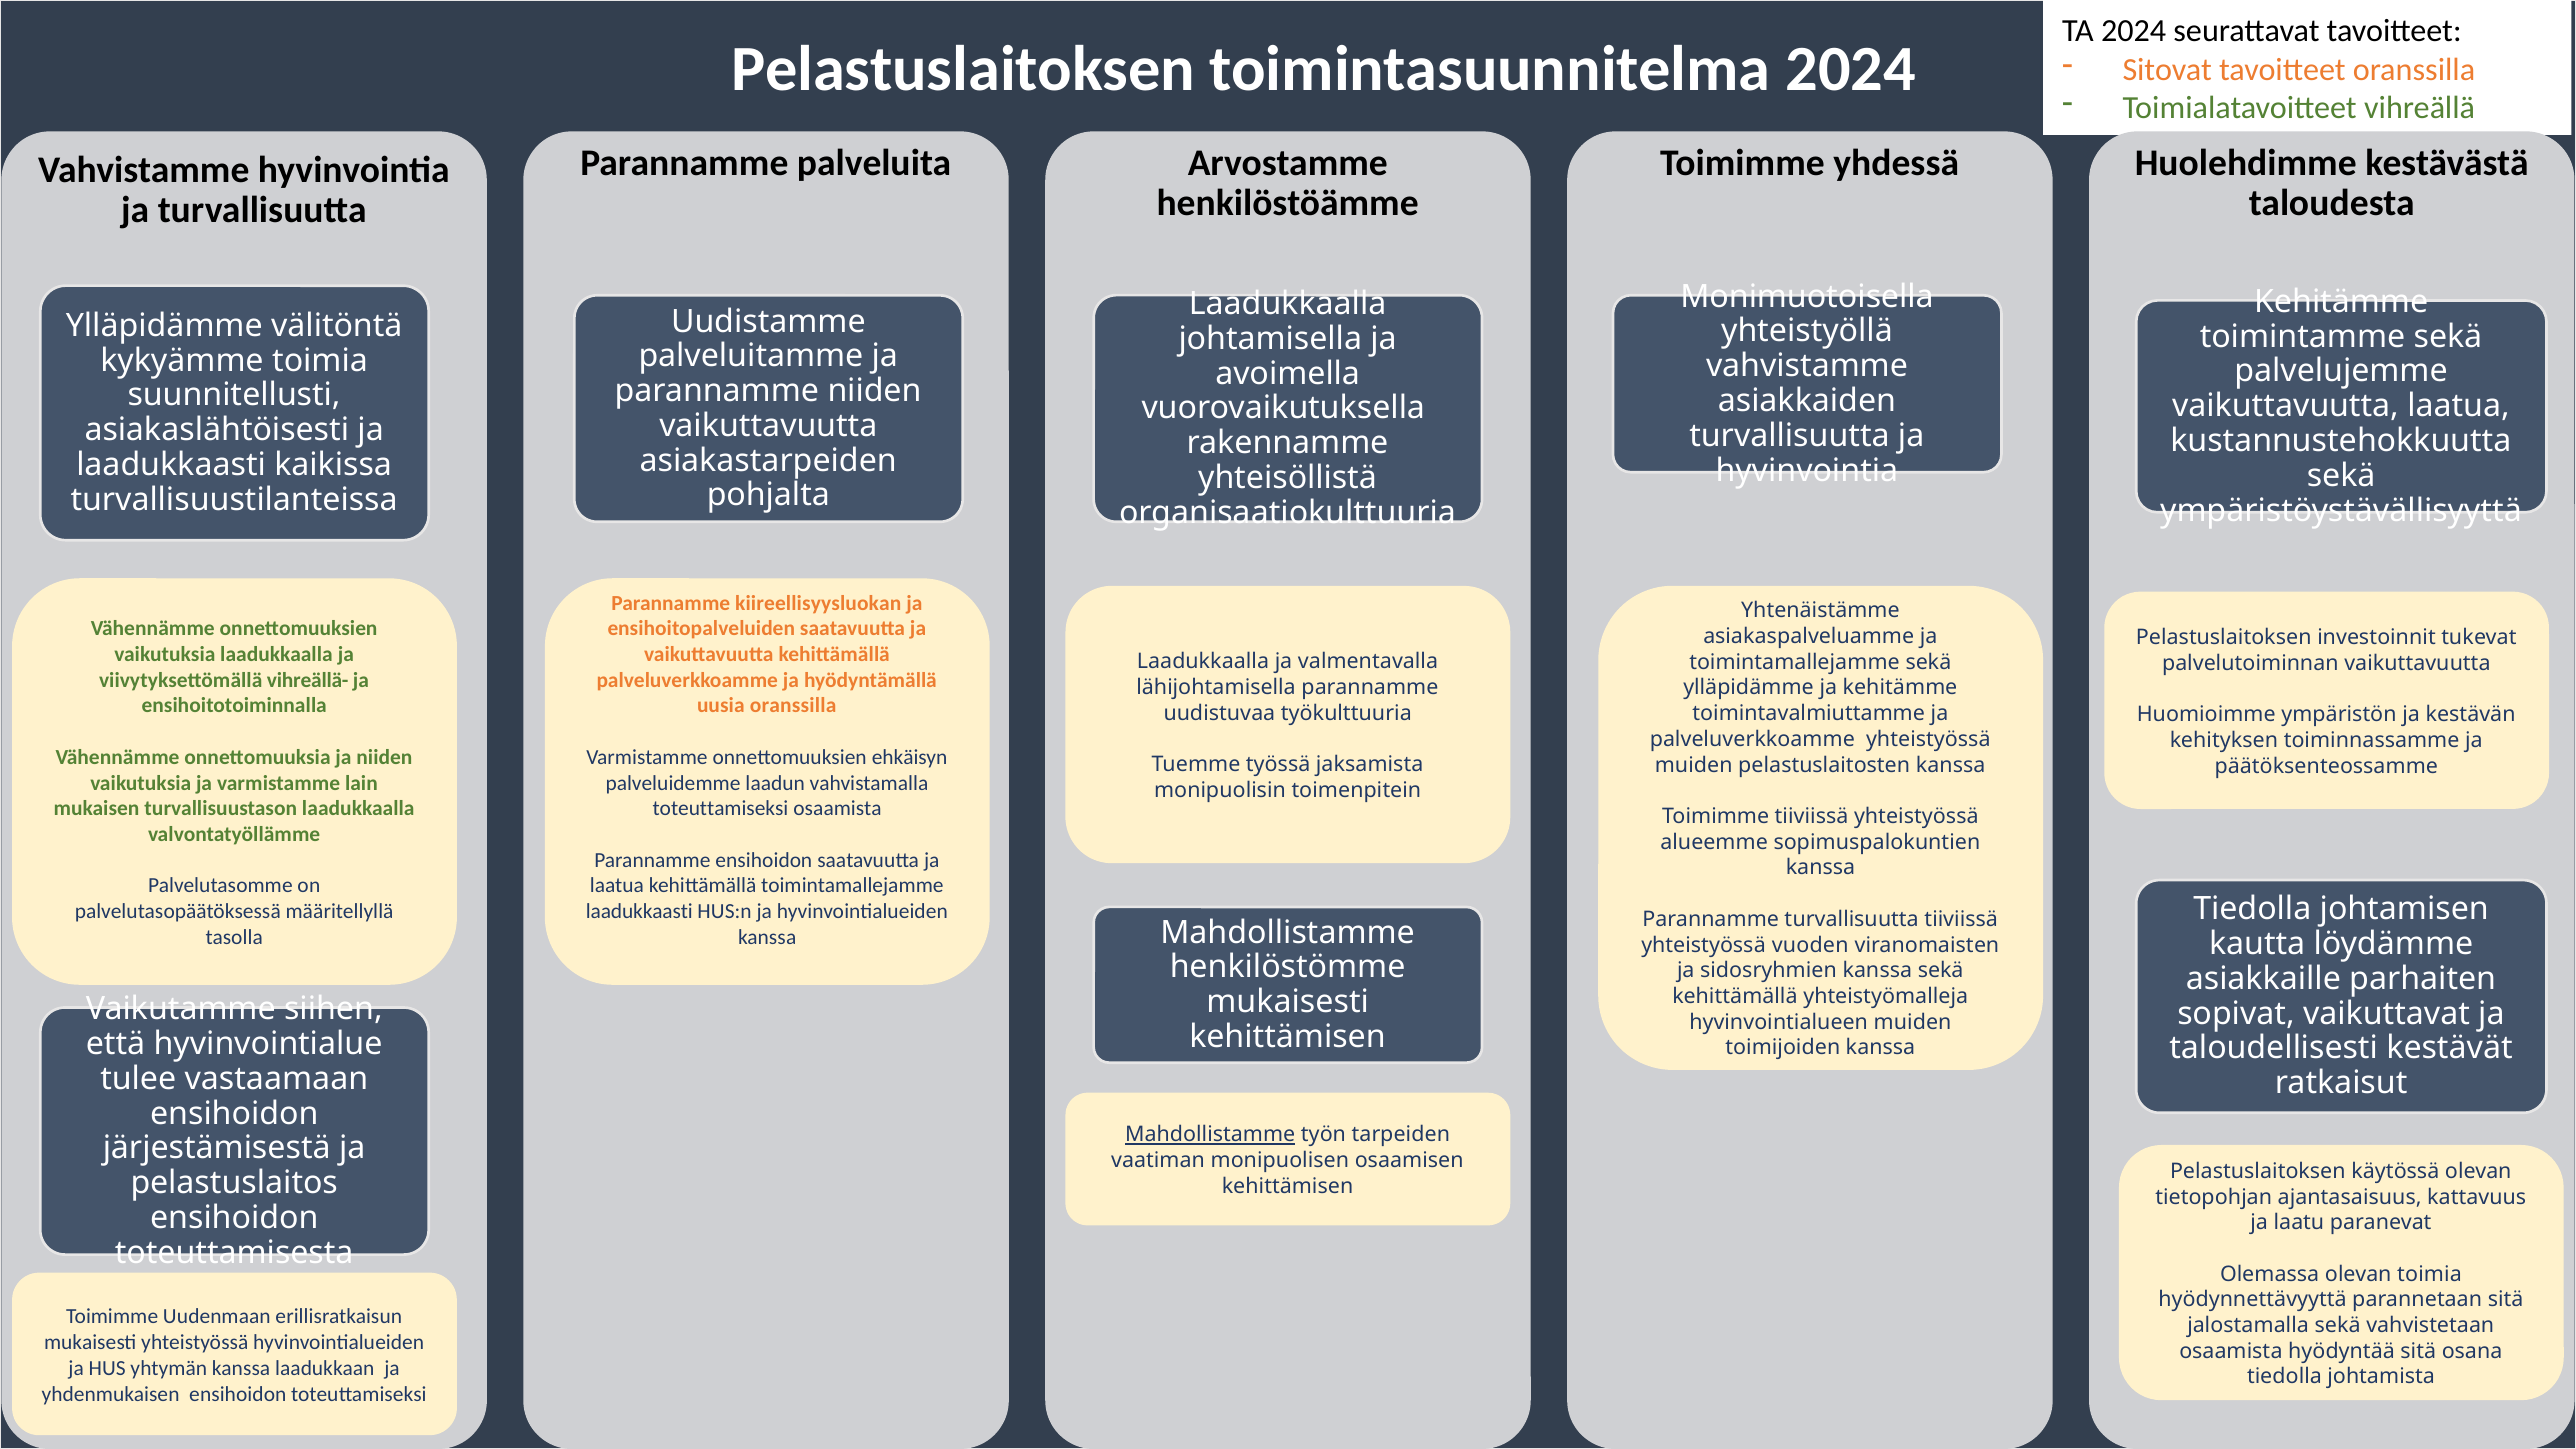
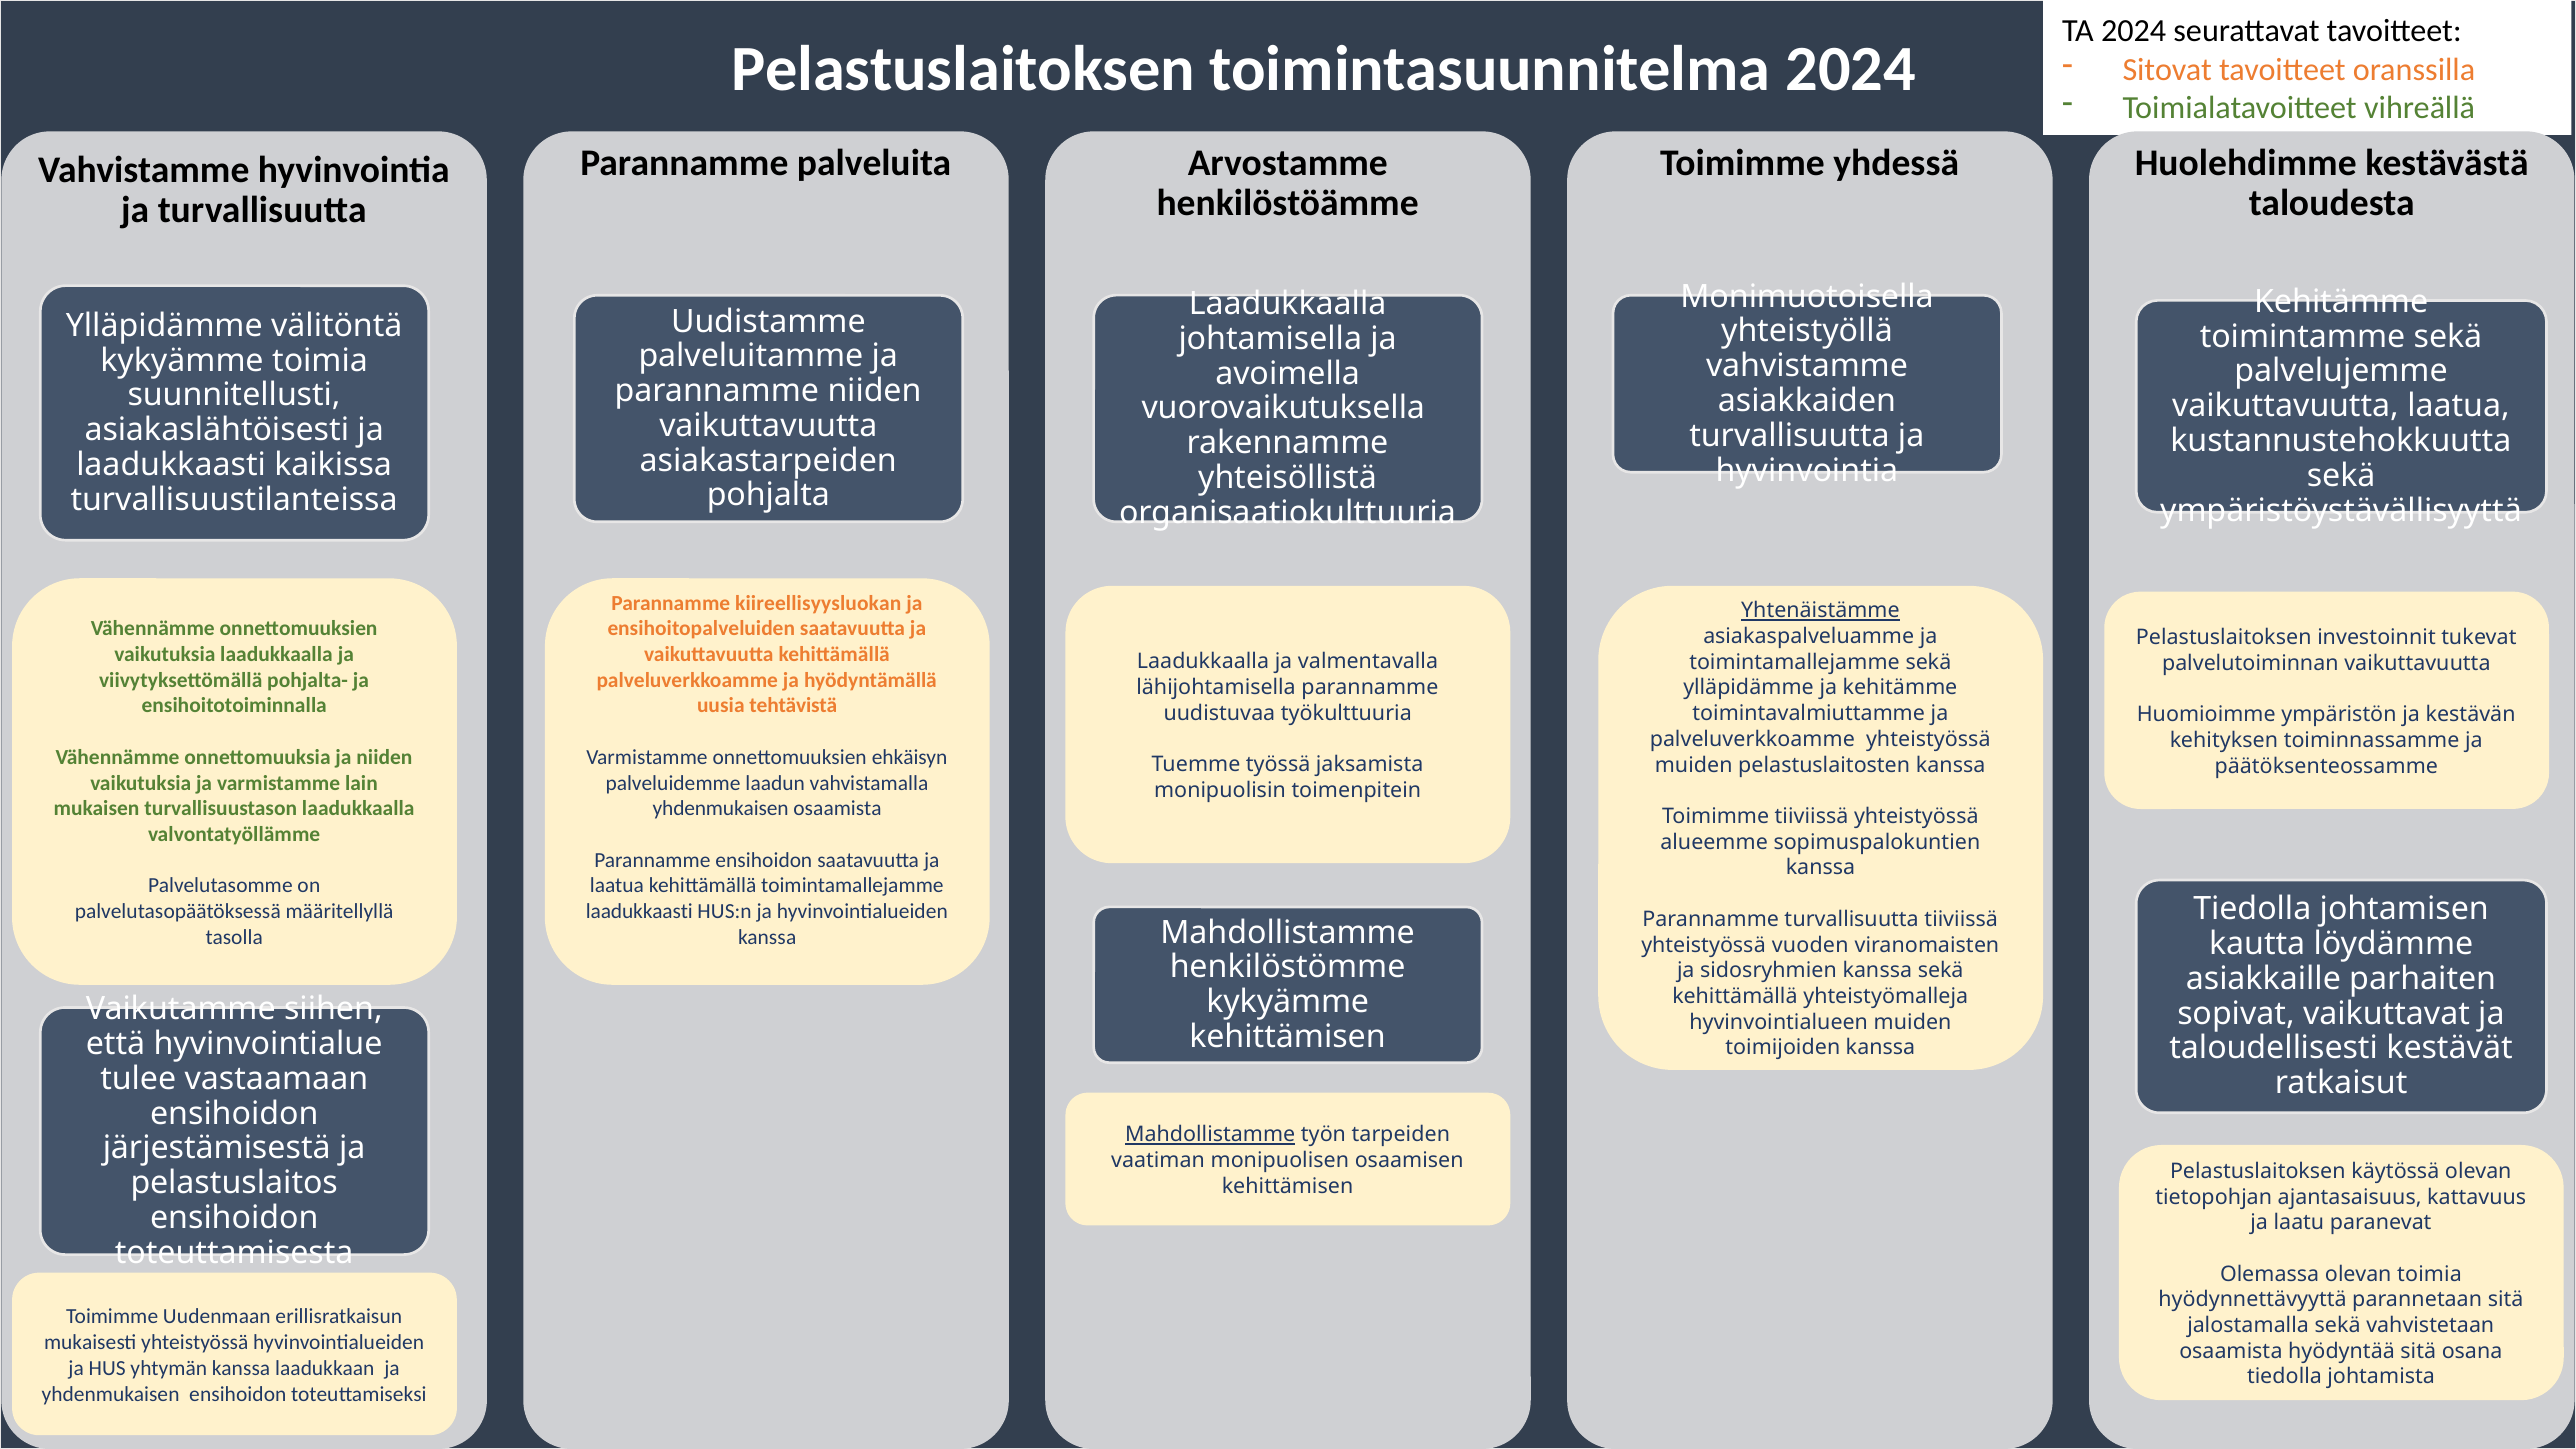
Yhtenäistämme underline: none -> present (1820, 611)
vihreällä-: vihreällä- -> pohjalta- (308, 680)
uusia oranssilla: oranssilla -> tehtävistä (793, 706)
toteuttamiseksi: toteuttamiseksi -> yhdenmukaisen (721, 809)
mukaisesti: mukaisesti -> kykyämme (1288, 1002)
